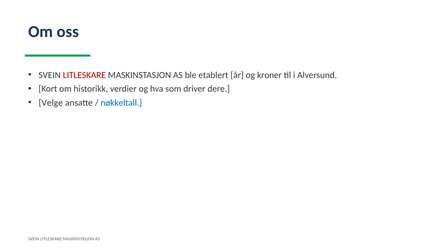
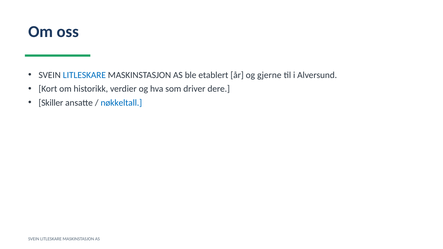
LITLESKARE colour: red -> blue (84, 75)
kroner: kroner -> gjerne (269, 75)
Velge: Velge -> Skiller (51, 103)
